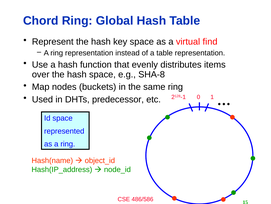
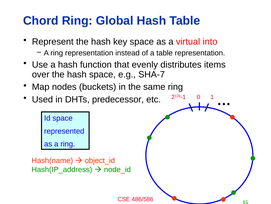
find: find -> into (210, 42)
SHA-8: SHA-8 -> SHA-7 (152, 74)
